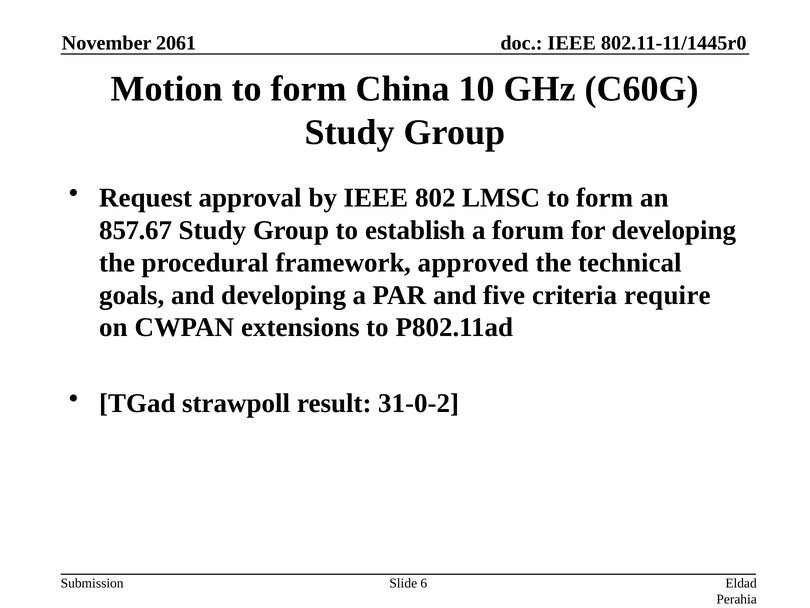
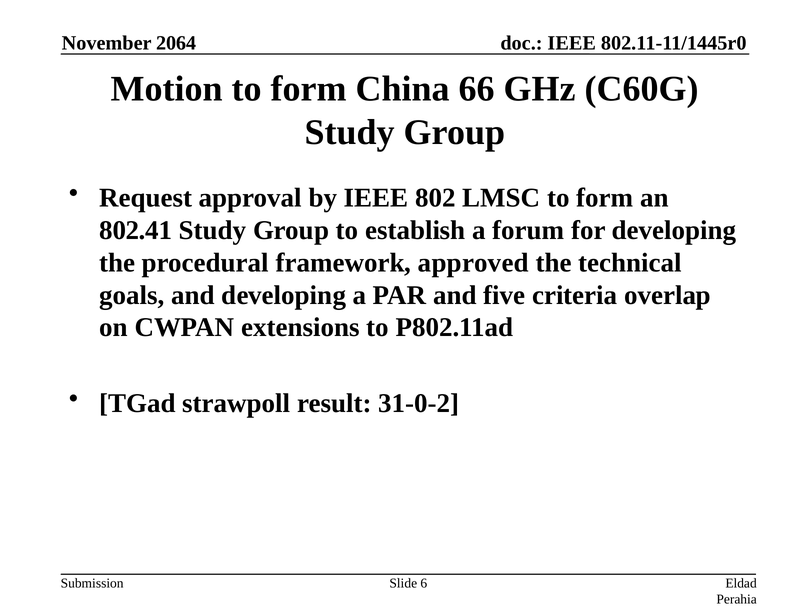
2061: 2061 -> 2064 (176, 43)
10: 10 -> 66 (477, 89)
857.67: 857.67 -> 802.41 (136, 230)
require: require -> overlap (668, 295)
